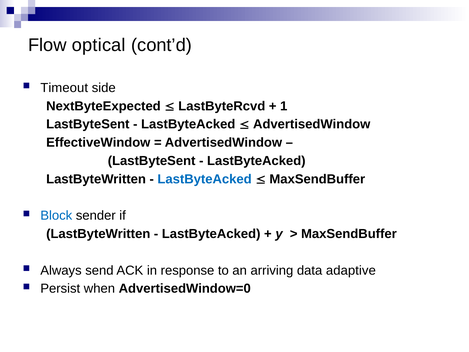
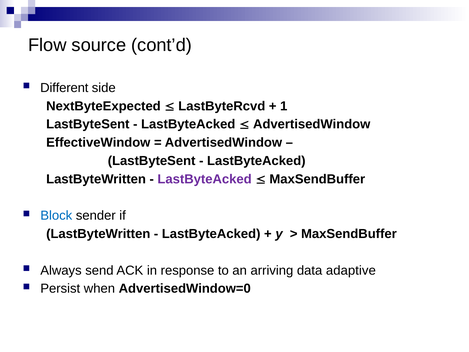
optical: optical -> source (99, 45)
Timeout: Timeout -> Different (64, 88)
LastByteAcked colour: blue -> purple (205, 179)
